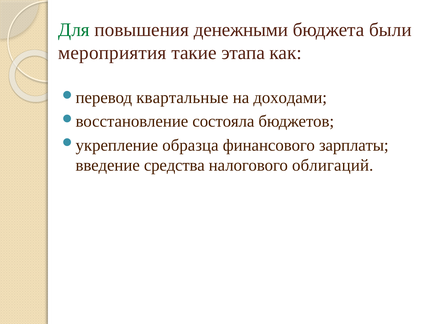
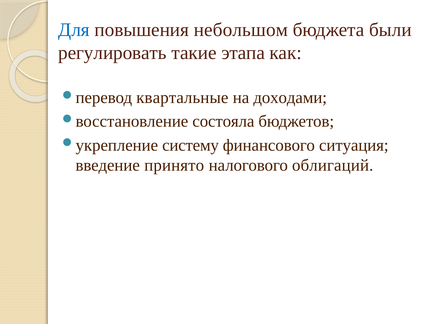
Для colour: green -> blue (74, 30)
денежными: денежными -> небольшом (241, 30)
мероприятия: мероприятия -> регулировать (112, 53)
образца: образца -> систему (191, 145)
зарплаты: зарплаты -> ситуация (354, 145)
средства: средства -> принято (174, 165)
